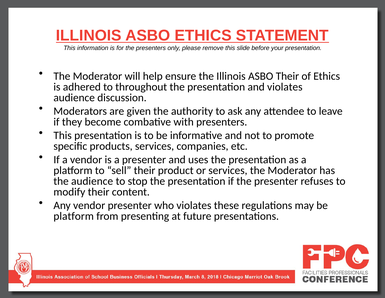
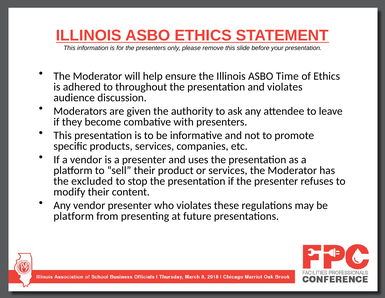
ASBO Their: Their -> Time (287, 76)
the audience: audience -> excluded (92, 181)
